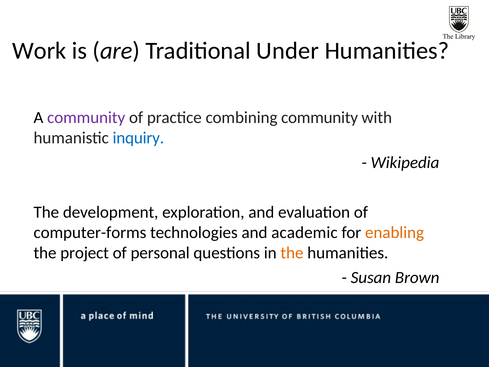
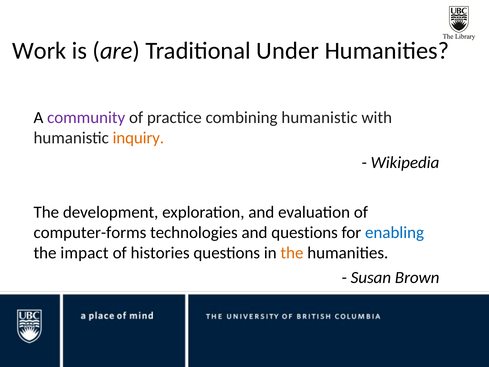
combining community: community -> humanistic (319, 117)
inquiry colour: blue -> orange (138, 138)
and academic: academic -> questions (305, 232)
enabling colour: orange -> blue (395, 232)
project: project -> impact (84, 253)
personal: personal -> histories (160, 253)
